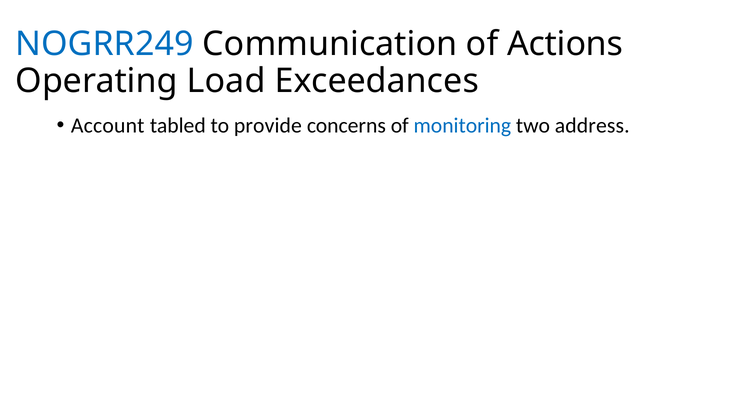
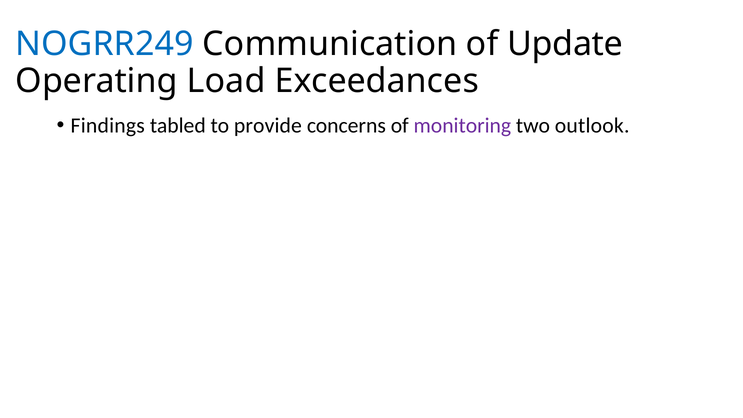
Actions: Actions -> Update (565, 44)
Account: Account -> Findings (108, 126)
monitoring colour: blue -> purple (462, 126)
address: address -> outlook (592, 126)
